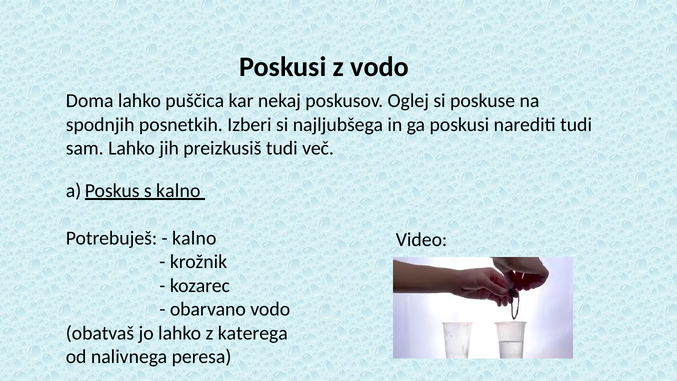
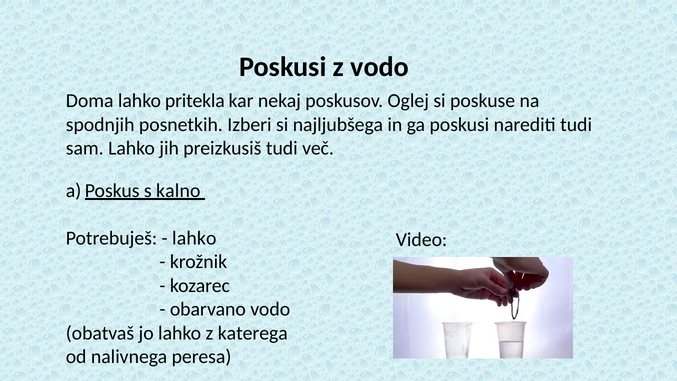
puščica: puščica -> pritekla (195, 101)
kalno: kalno -> lahko (194, 238)
